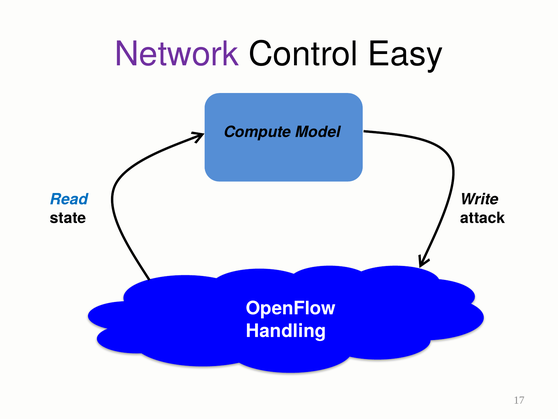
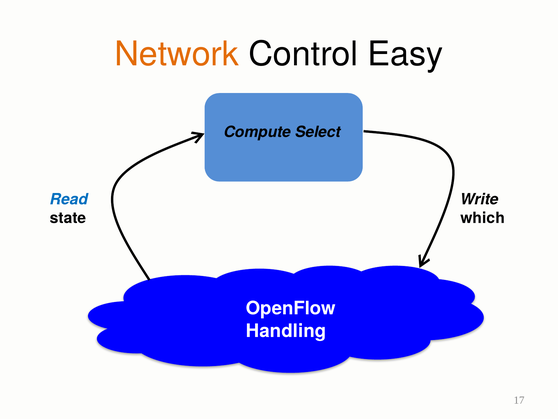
Network colour: purple -> orange (177, 54)
Model: Model -> Select (318, 132)
attack: attack -> which (483, 218)
